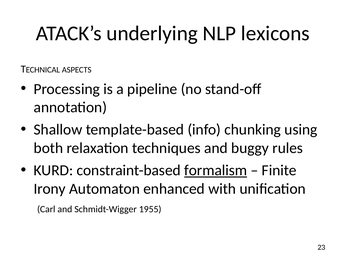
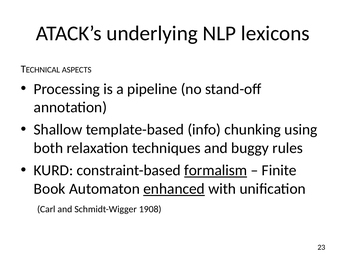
Irony: Irony -> Book (50, 189)
enhanced underline: none -> present (174, 189)
1955: 1955 -> 1908 (150, 210)
